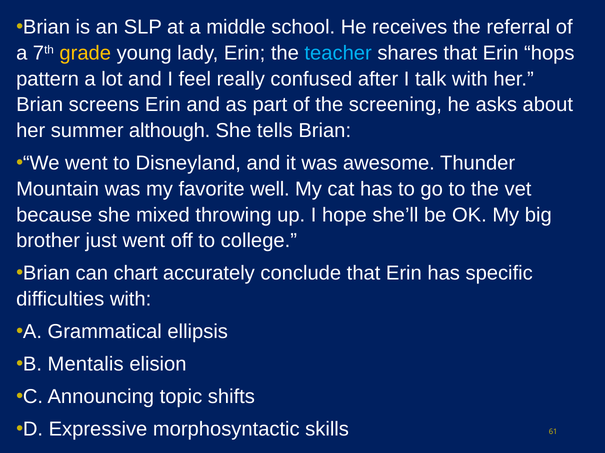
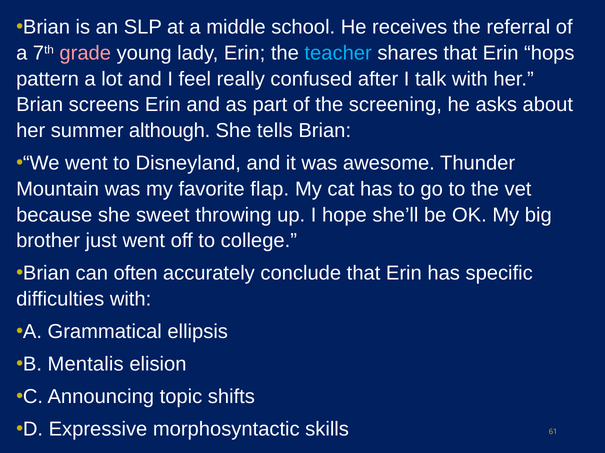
grade colour: yellow -> pink (85, 53)
well: well -> flap (270, 189)
mixed: mixed -> sweet (163, 215)
chart: chart -> often (136, 274)
